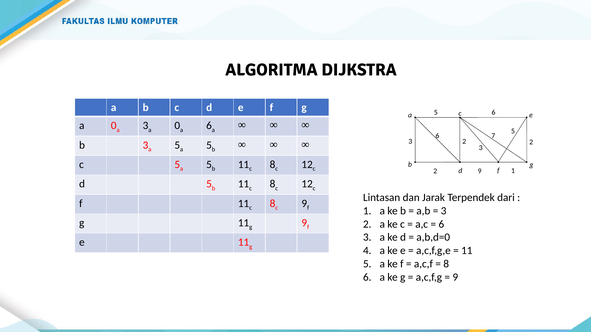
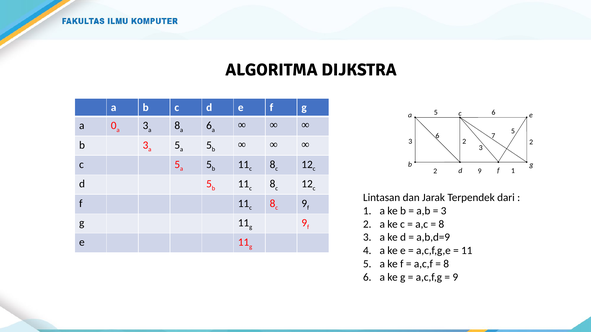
3 a 0: 0 -> 8 (177, 126)
6: 6 -> 8 (441, 224)
a,b,d=0: a,b,d=0 -> a,b,d=9 (433, 238)
